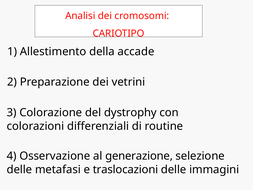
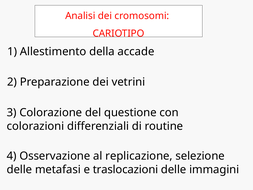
dystrophy: dystrophy -> questione (130, 112)
generazione: generazione -> replicazione (139, 156)
